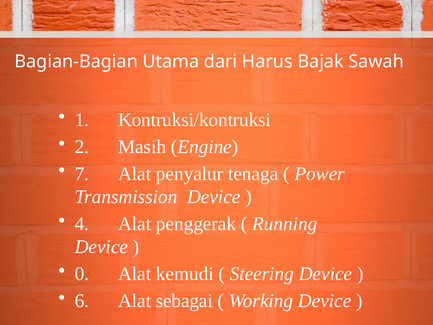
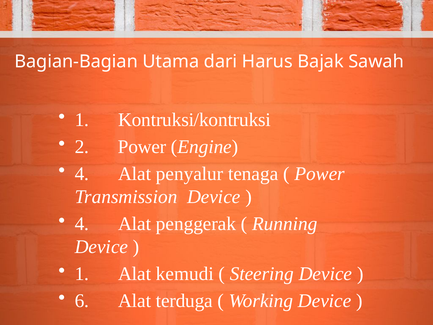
2 Masih: Masih -> Power (142, 147)
7: 7 -> 4 (82, 174)
0: 0 -> 1 (82, 274)
sebagai: sebagai -> terduga (184, 301)
